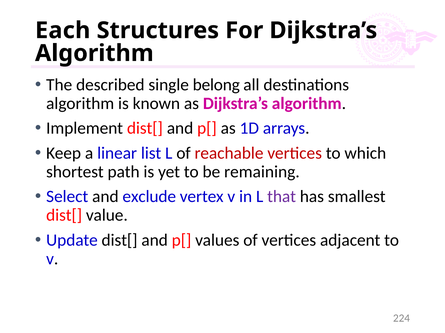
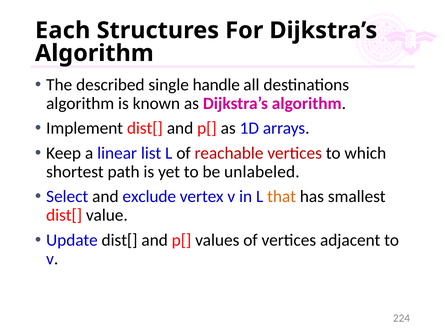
belong: belong -> handle (216, 85)
remaining: remaining -> unlabeled (262, 172)
that colour: purple -> orange (282, 197)
